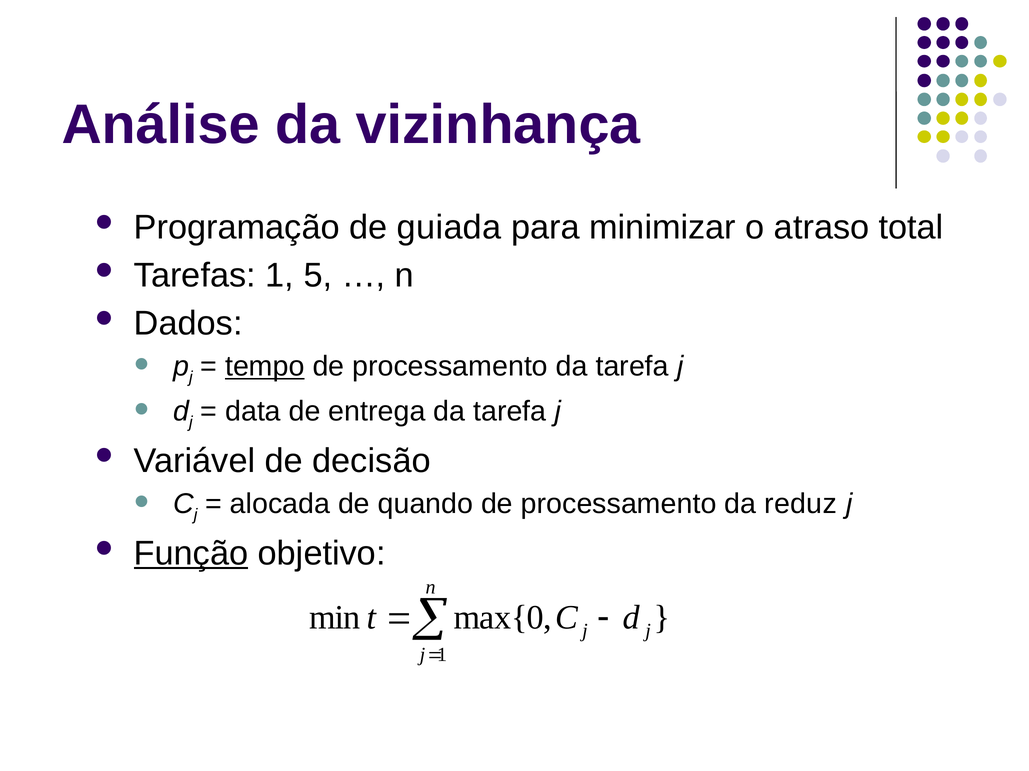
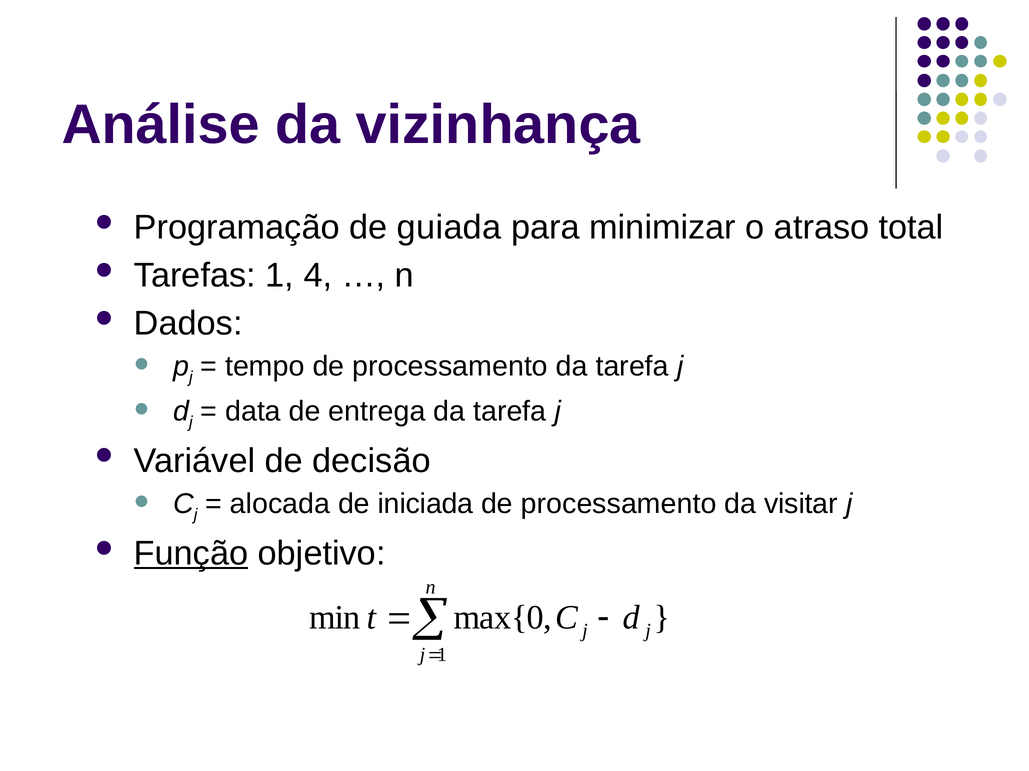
5: 5 -> 4 (318, 276)
tempo underline: present -> none (265, 367)
quando: quando -> iniciada (426, 504)
reduz: reduz -> visitar (801, 504)
